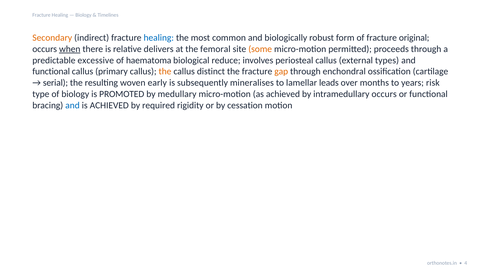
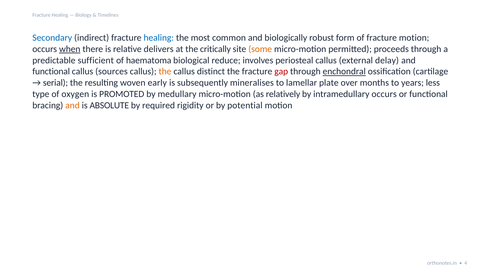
Secondary colour: orange -> blue (52, 38)
fracture original: original -> motion (414, 38)
femoral: femoral -> critically (215, 49)
excessive: excessive -> sufficient (96, 60)
types: types -> delay (387, 60)
primary: primary -> sources (111, 72)
gap colour: orange -> red (281, 72)
enchondral underline: none -> present (344, 72)
leads: leads -> plate (329, 83)
risk: risk -> less (433, 83)
of biology: biology -> oxygen (75, 94)
as achieved: achieved -> relatively (283, 94)
and colour: blue -> orange (72, 105)
is ACHIEVED: ACHIEVED -> ABSOLUTE (109, 105)
cessation: cessation -> potential (245, 105)
